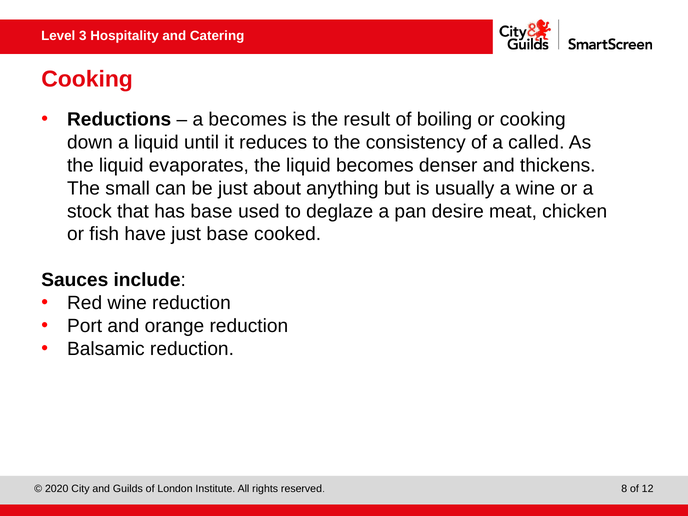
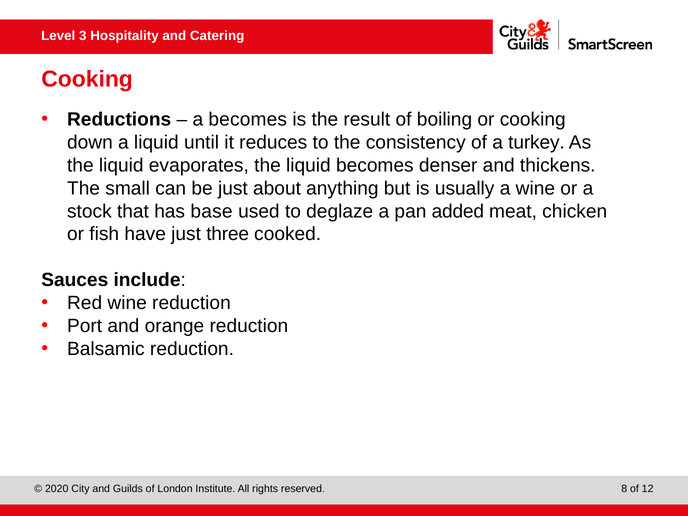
called: called -> turkey (536, 142)
desire: desire -> added (458, 211)
just base: base -> three (228, 234)
